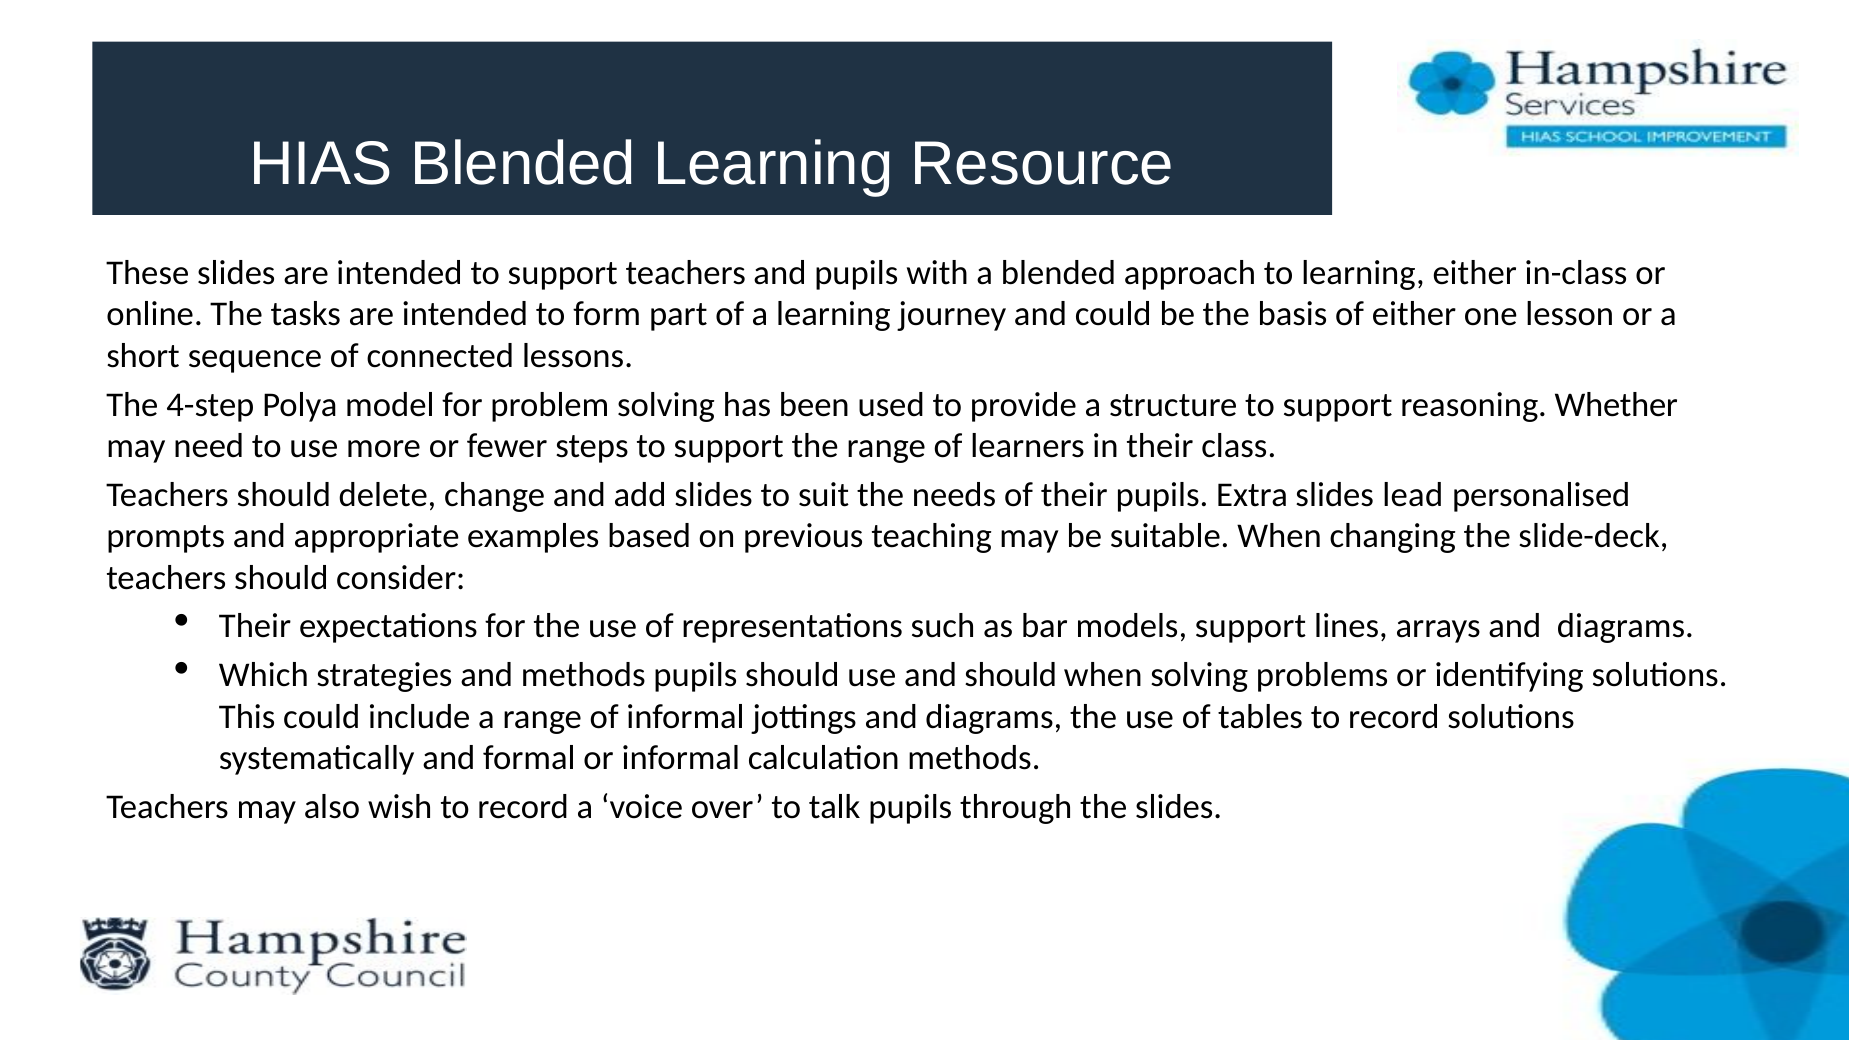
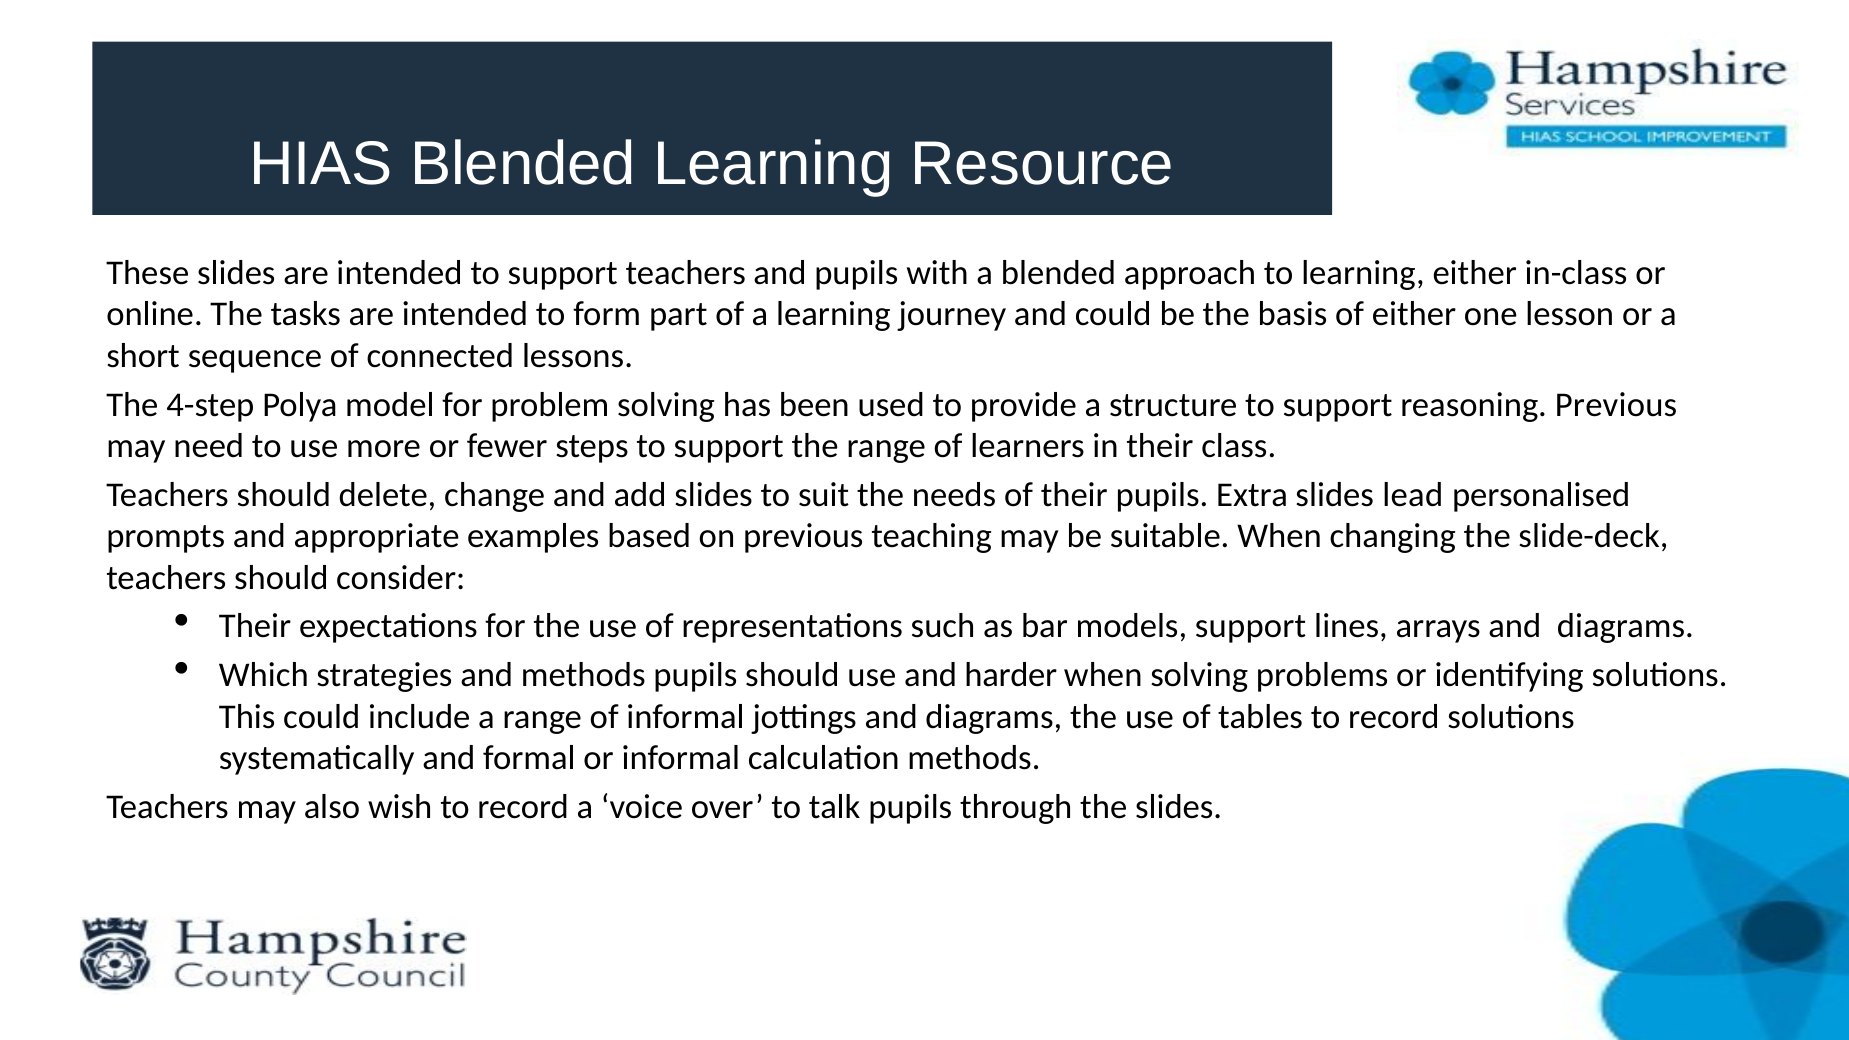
reasoning Whether: Whether -> Previous (1616, 405)
and should: should -> harder (1011, 675)
